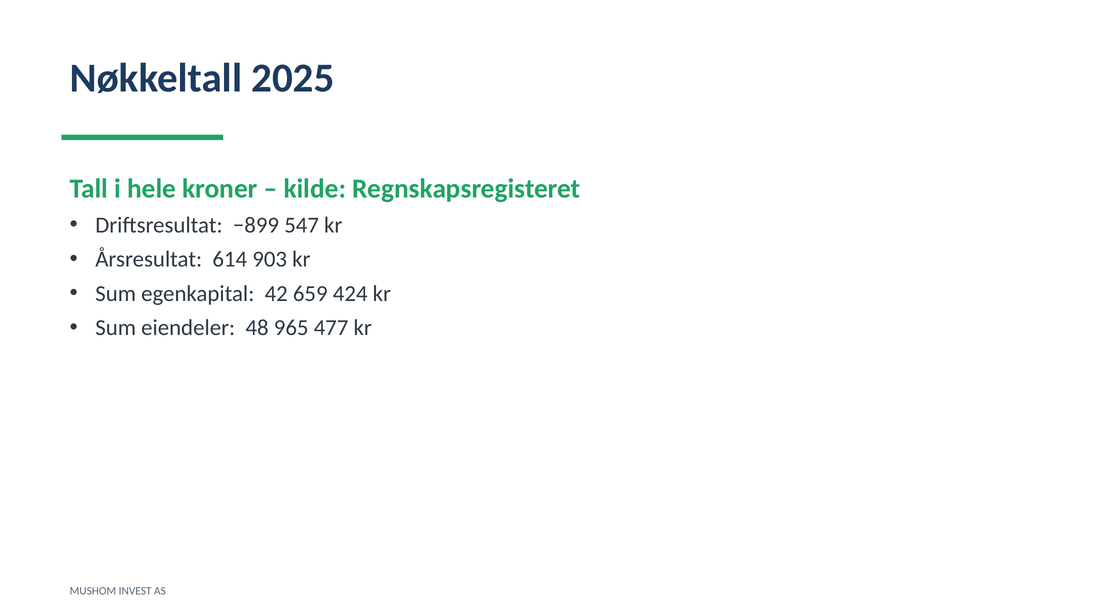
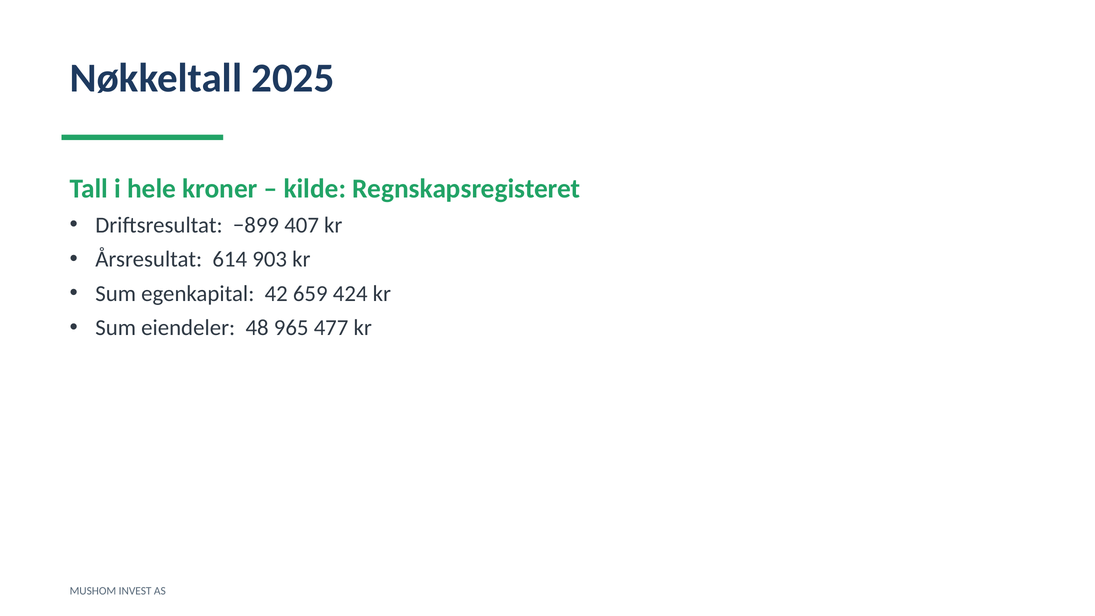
547: 547 -> 407 (302, 225)
